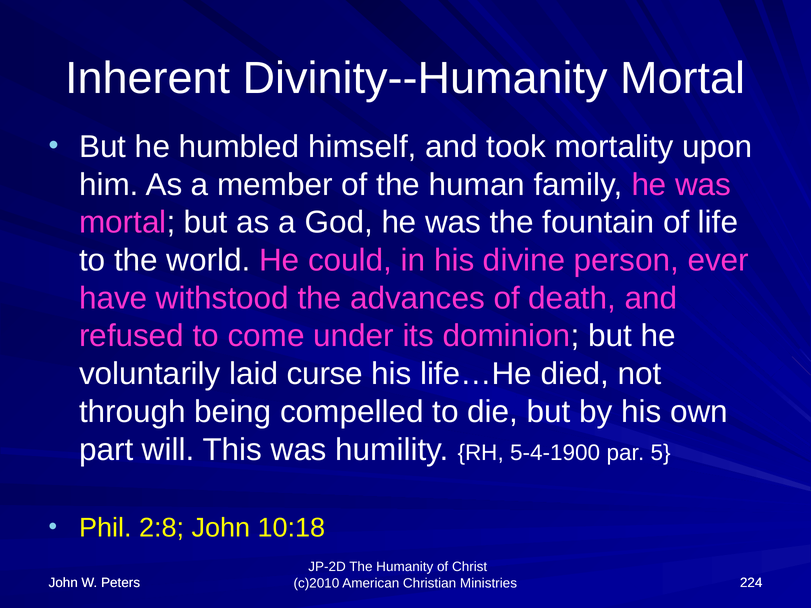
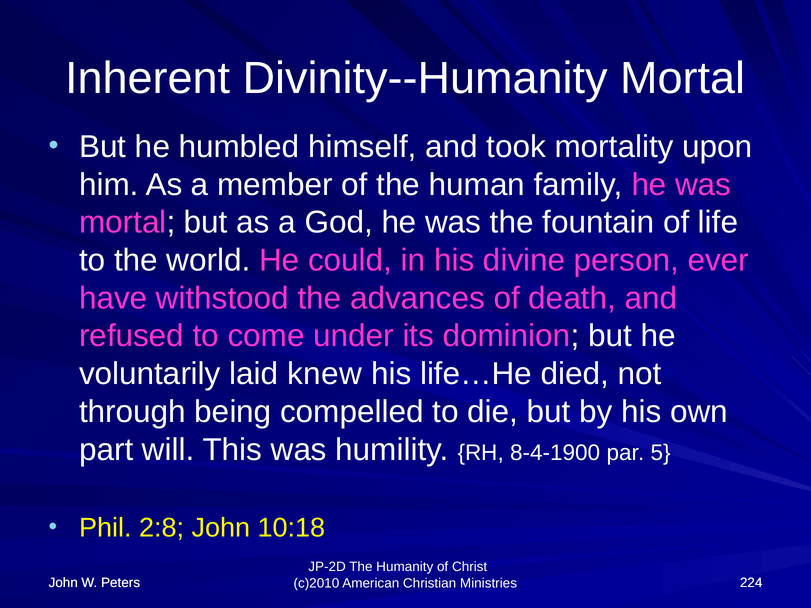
curse: curse -> knew (325, 374)
5-4-1900: 5-4-1900 -> 8-4-1900 (555, 453)
